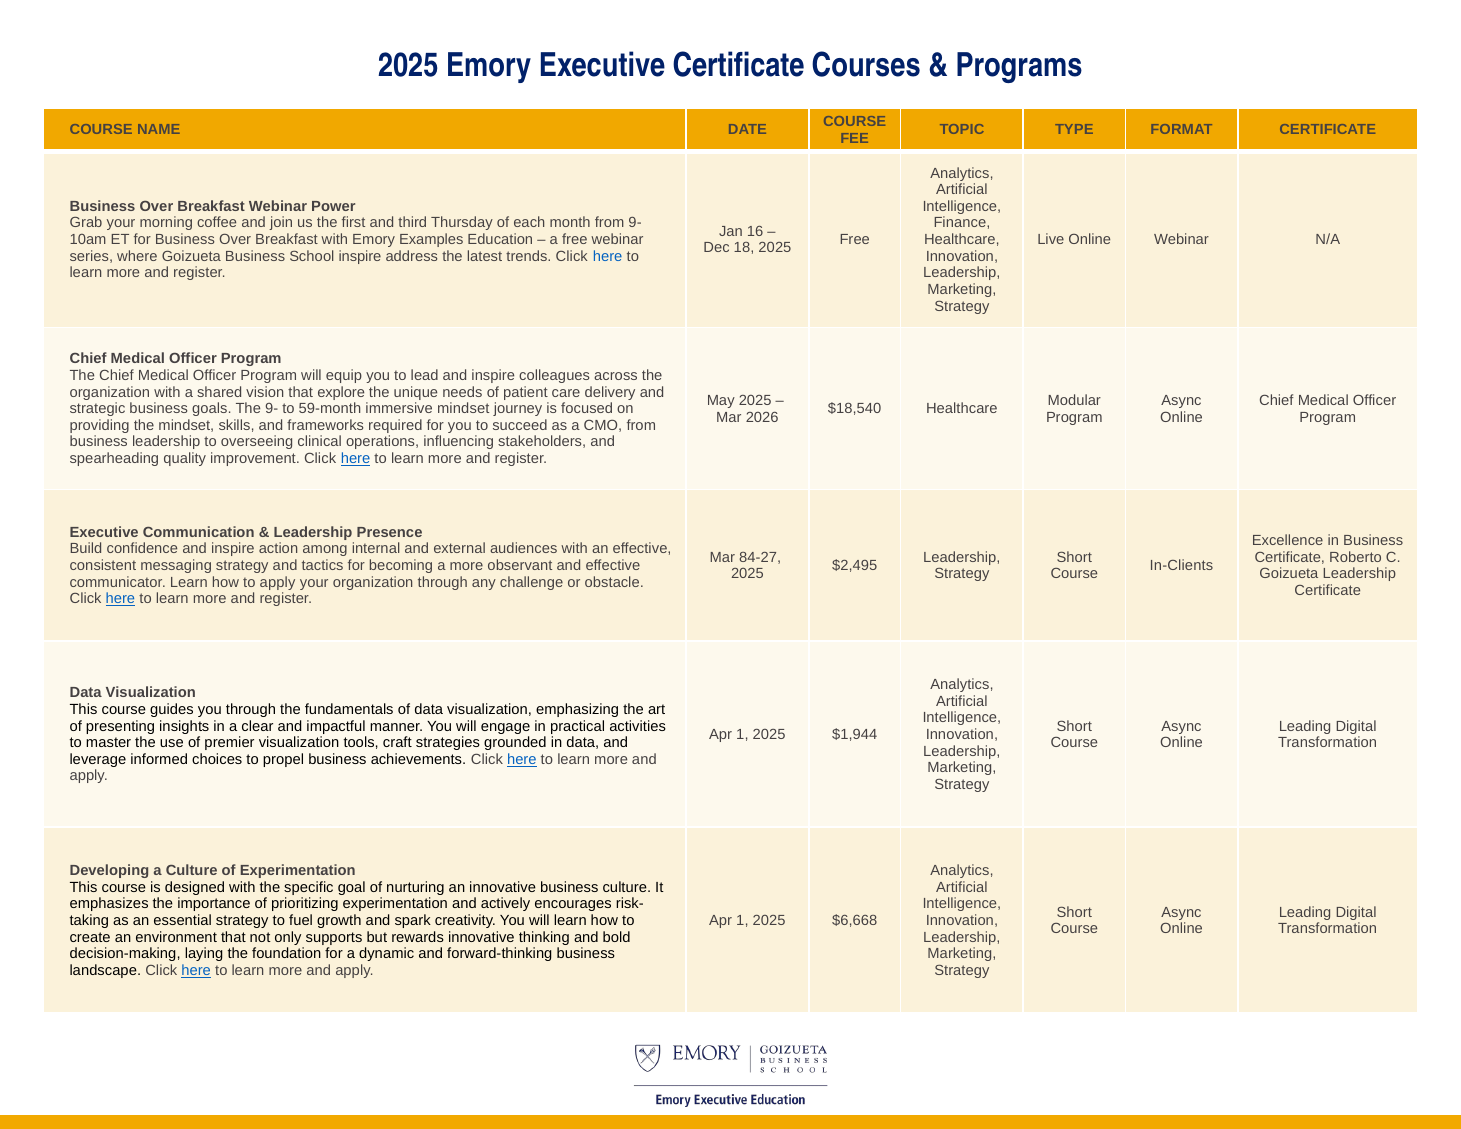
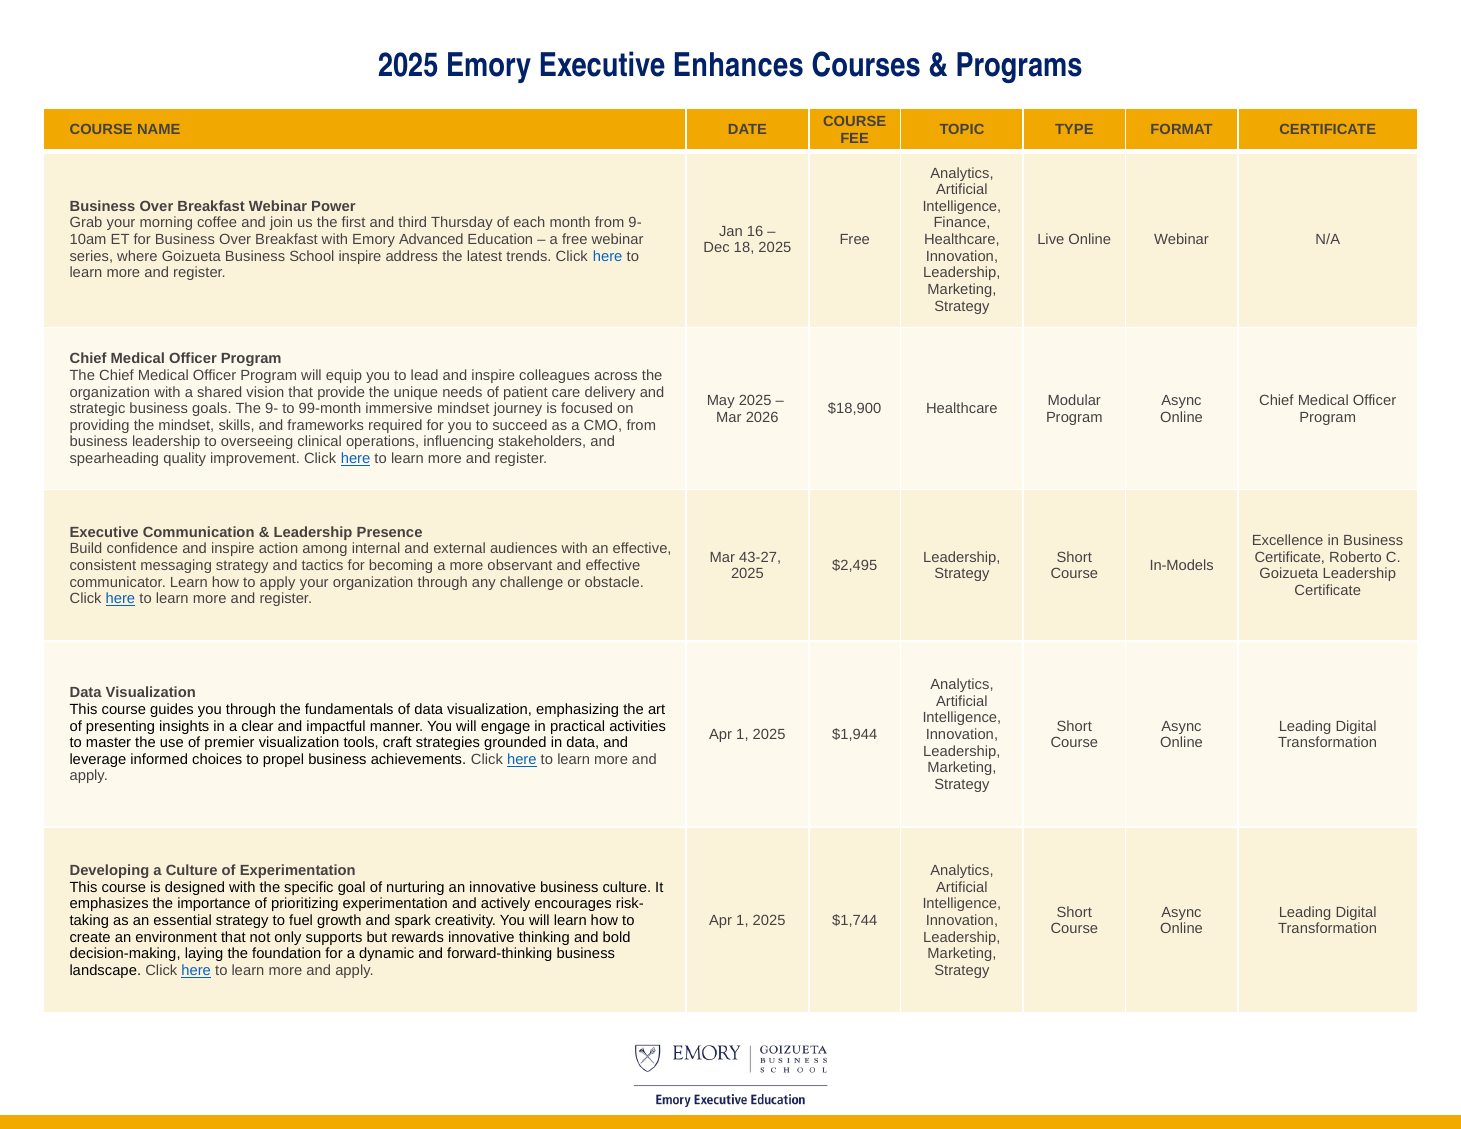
Executive Certificate: Certificate -> Enhances (738, 66)
Examples: Examples -> Advanced (431, 240)
explore: explore -> provide (341, 392)
59-month: 59-month -> 99-month (330, 409)
$18,540: $18,540 -> $18,900 (855, 409)
84-27: 84-27 -> 43-27 (760, 557)
In-Clients: In-Clients -> In-Models (1182, 566)
$6,668: $6,668 -> $1,744 (855, 920)
